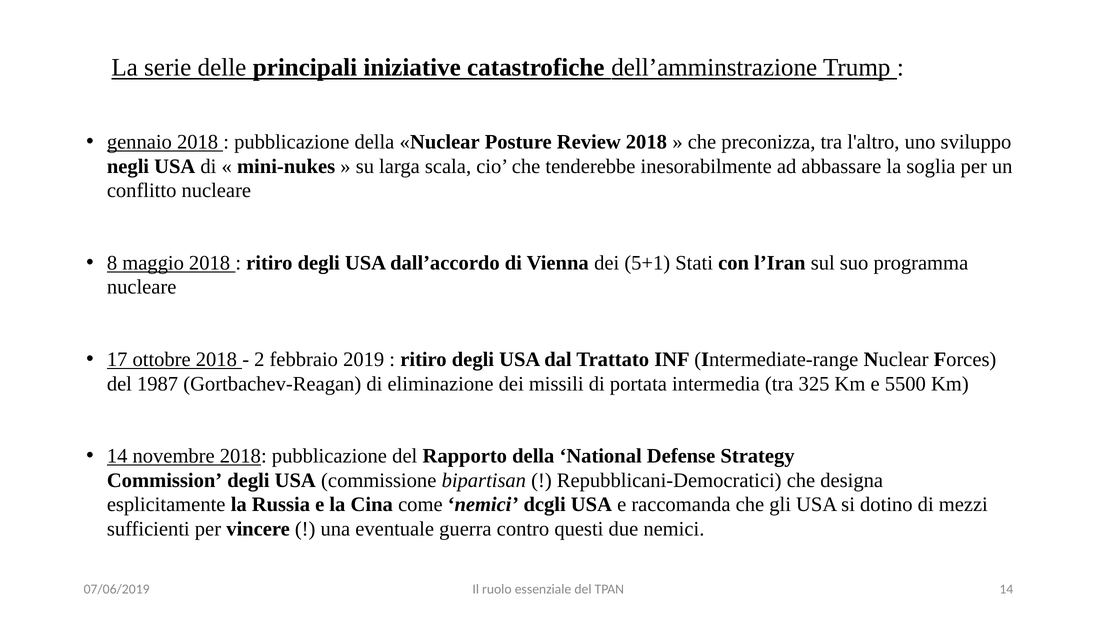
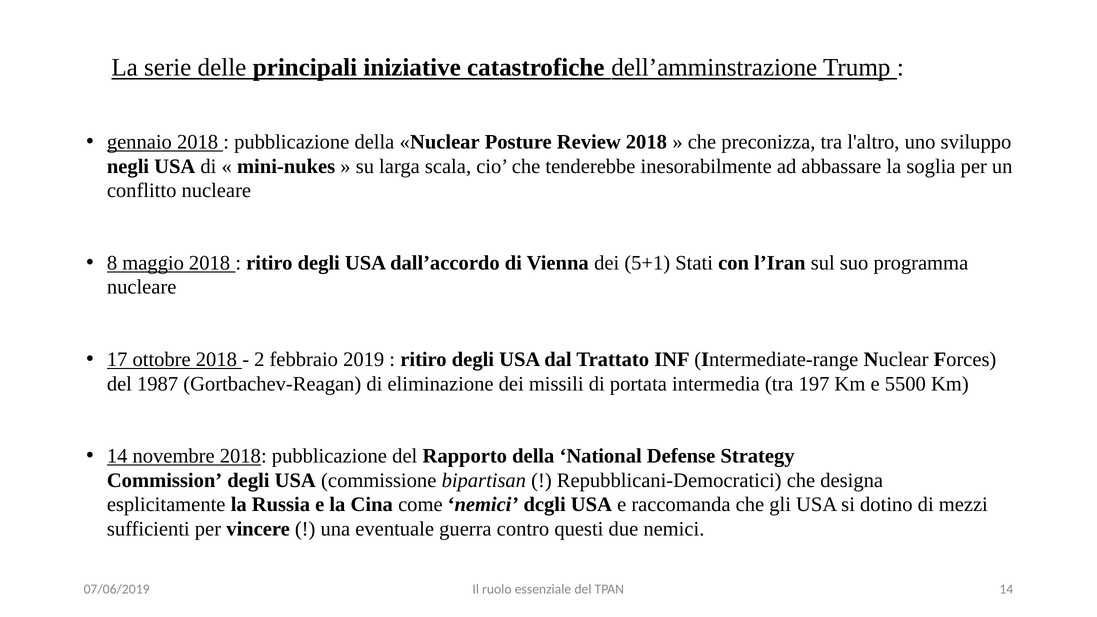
325: 325 -> 197 (814, 384)
